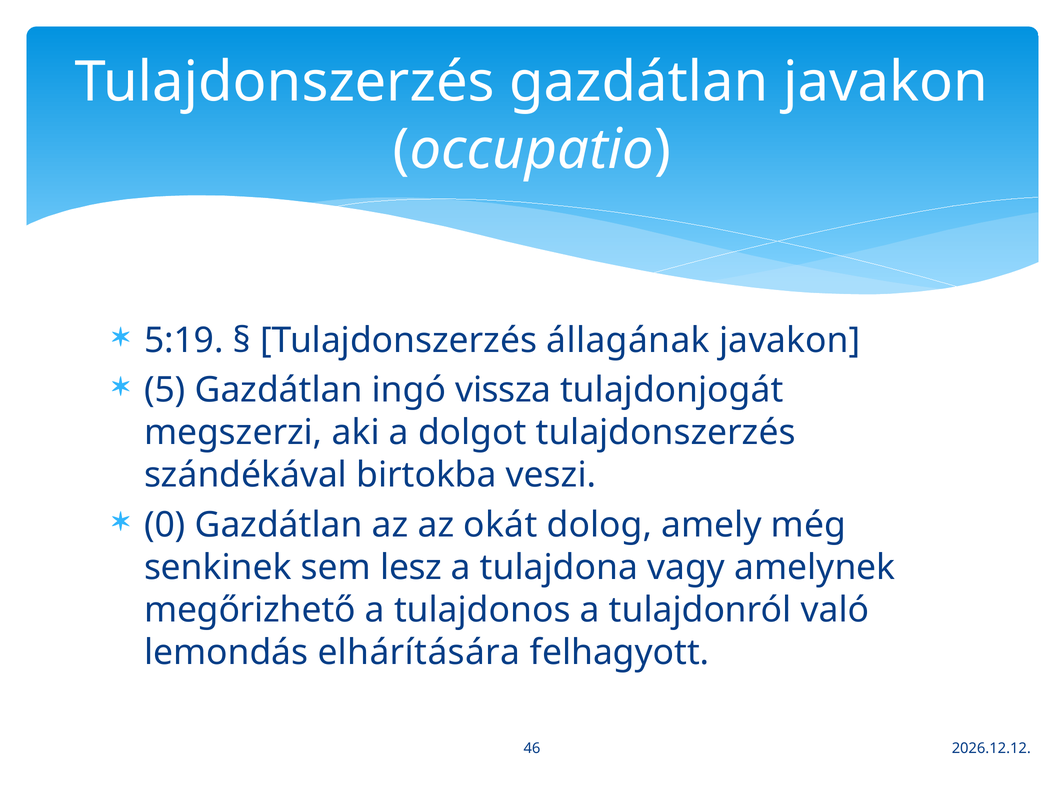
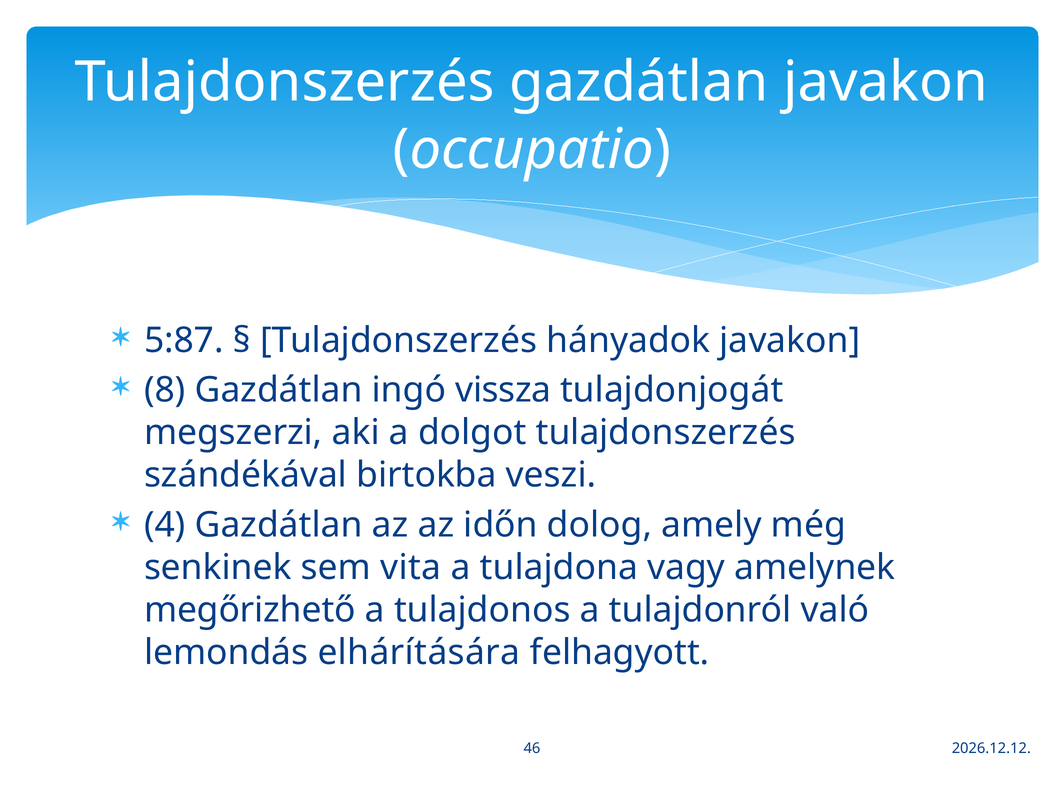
5:19: 5:19 -> 5:87 (184, 340)
állagának: állagának -> hányadok (628, 340)
5: 5 -> 8 (165, 390)
0: 0 -> 4 (165, 525)
okát: okát -> időn (501, 525)
lesz: lesz -> vita (411, 567)
